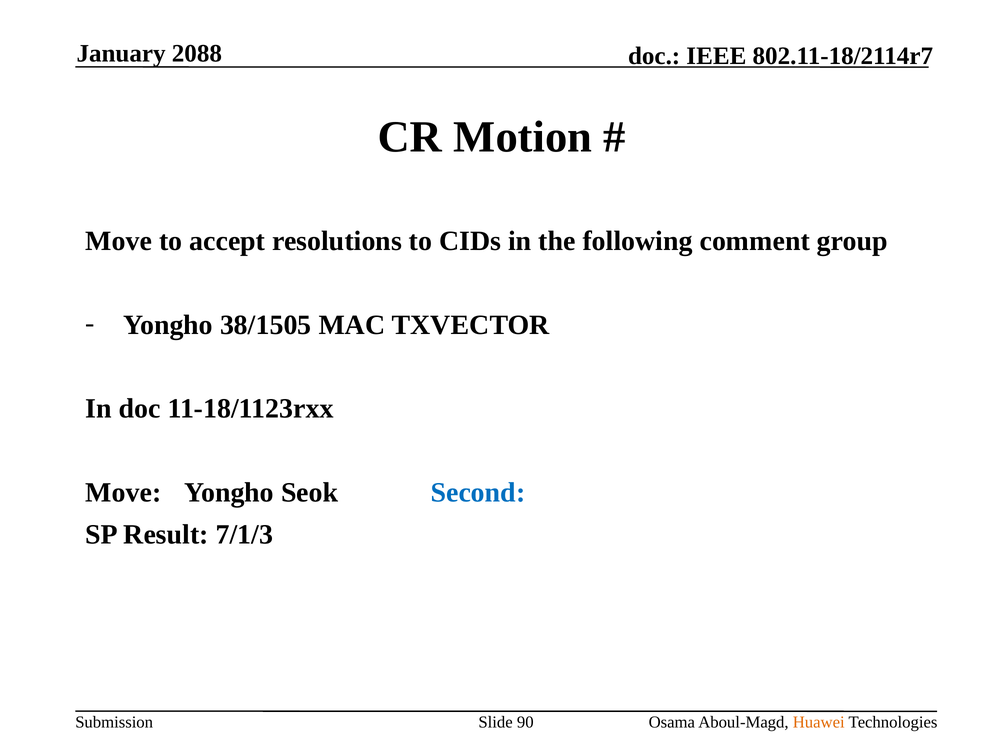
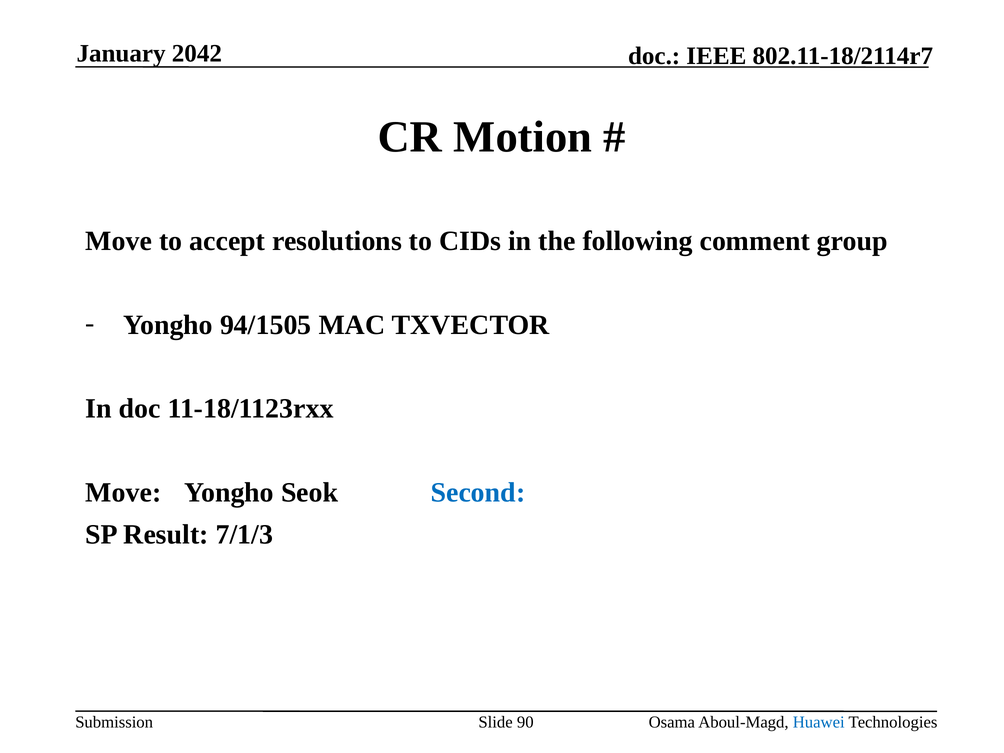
2088: 2088 -> 2042 (197, 53)
38/1505: 38/1505 -> 94/1505 (266, 325)
Huawei colour: orange -> blue (819, 722)
